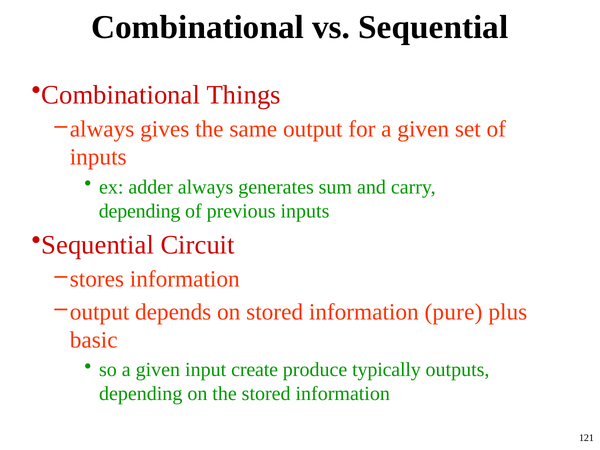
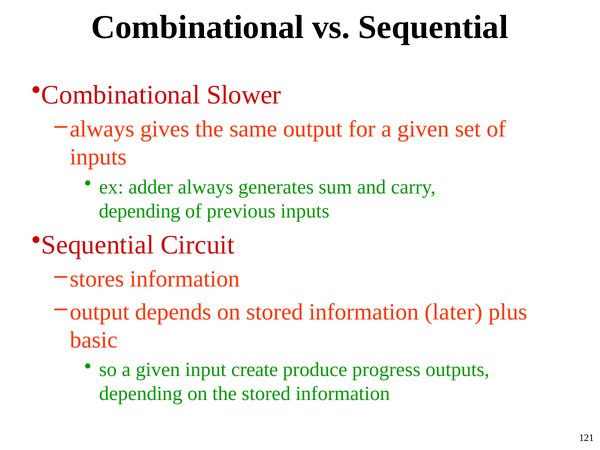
Things: Things -> Slower (244, 95)
pure: pure -> later (454, 312)
typically: typically -> progress (386, 370)
